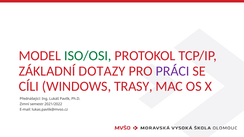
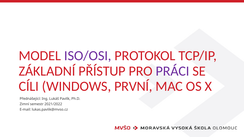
ISO/OSI colour: green -> purple (88, 56)
DOTAZY: DOTAZY -> PŘÍSTUP (102, 71)
TRASY: TRASY -> PRVNÍ (133, 87)
